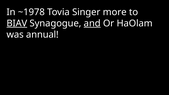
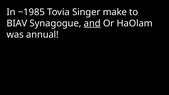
~1978: ~1978 -> ~1985 (31, 12)
more: more -> make (115, 12)
BIAV underline: present -> none (17, 23)
